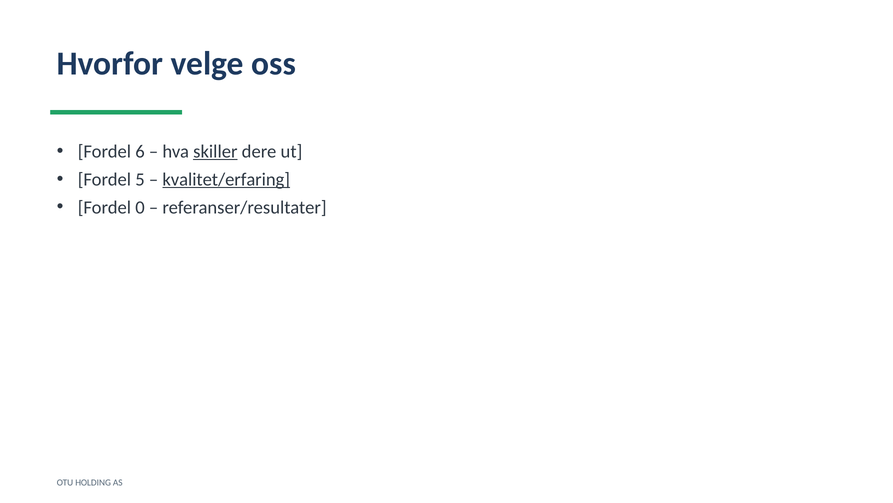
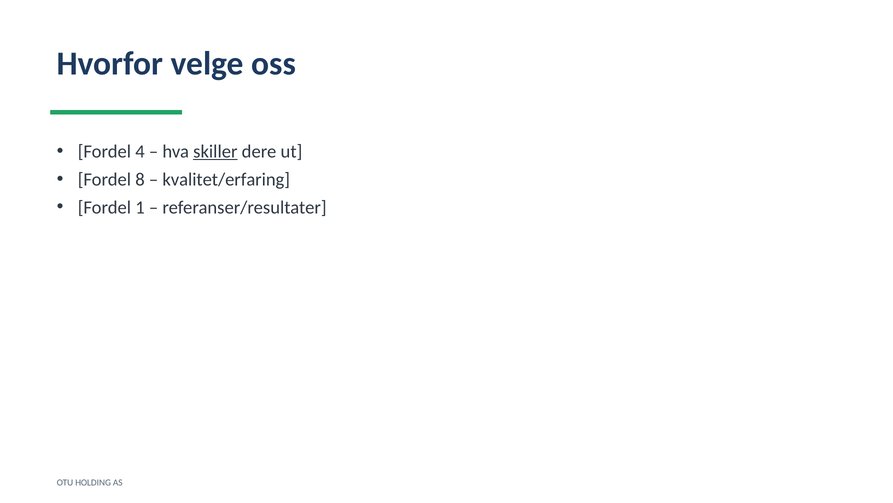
6: 6 -> 4 (140, 151)
5: 5 -> 8 (140, 179)
kvalitet/erfaring underline: present -> none (226, 179)
0: 0 -> 1 (140, 207)
